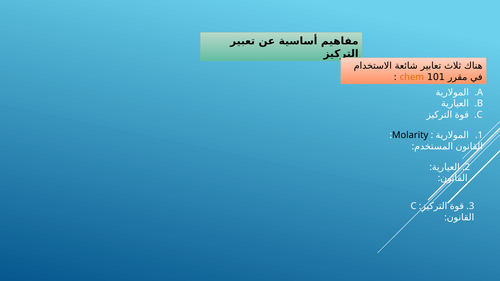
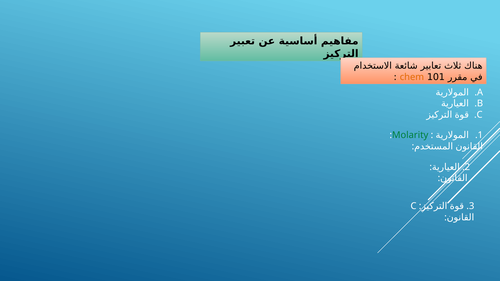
Molarity colour: black -> green (410, 135)
